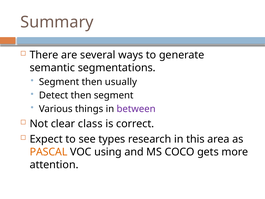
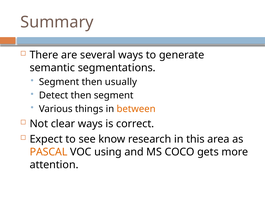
between colour: purple -> orange (136, 109)
clear class: class -> ways (90, 124)
types: types -> know (112, 139)
